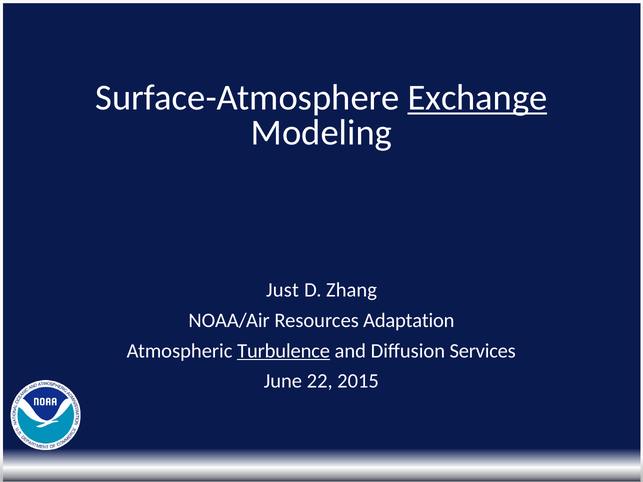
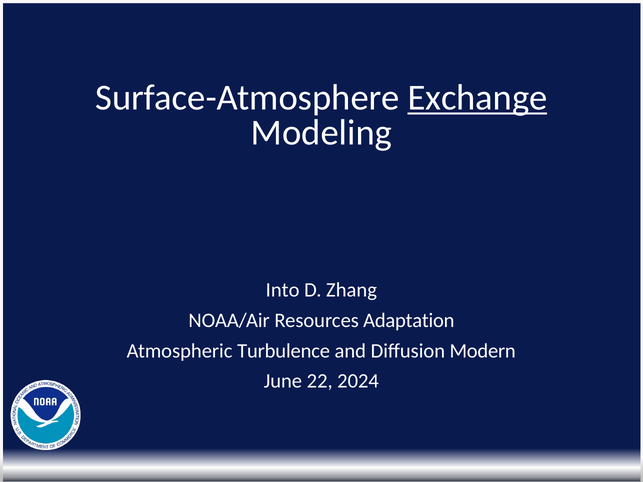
Just: Just -> Into (283, 290)
Turbulence underline: present -> none (284, 351)
Services: Services -> Modern (483, 351)
2015: 2015 -> 2024 (358, 381)
